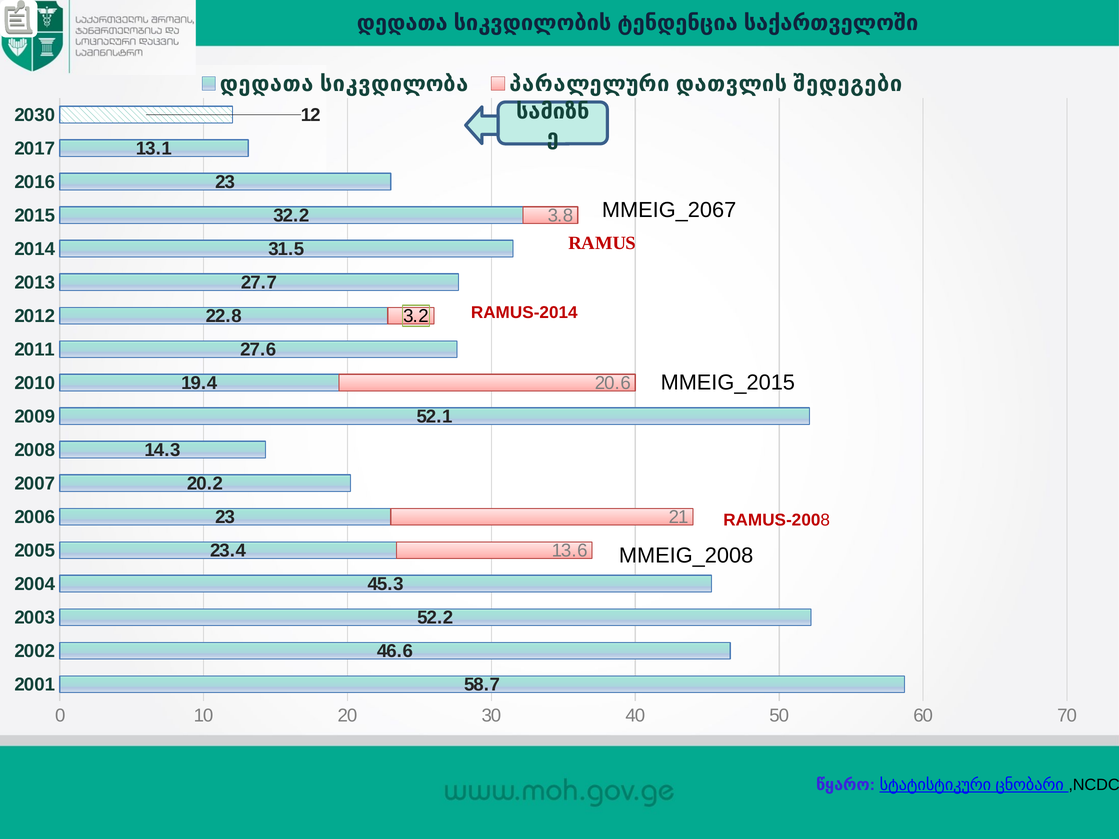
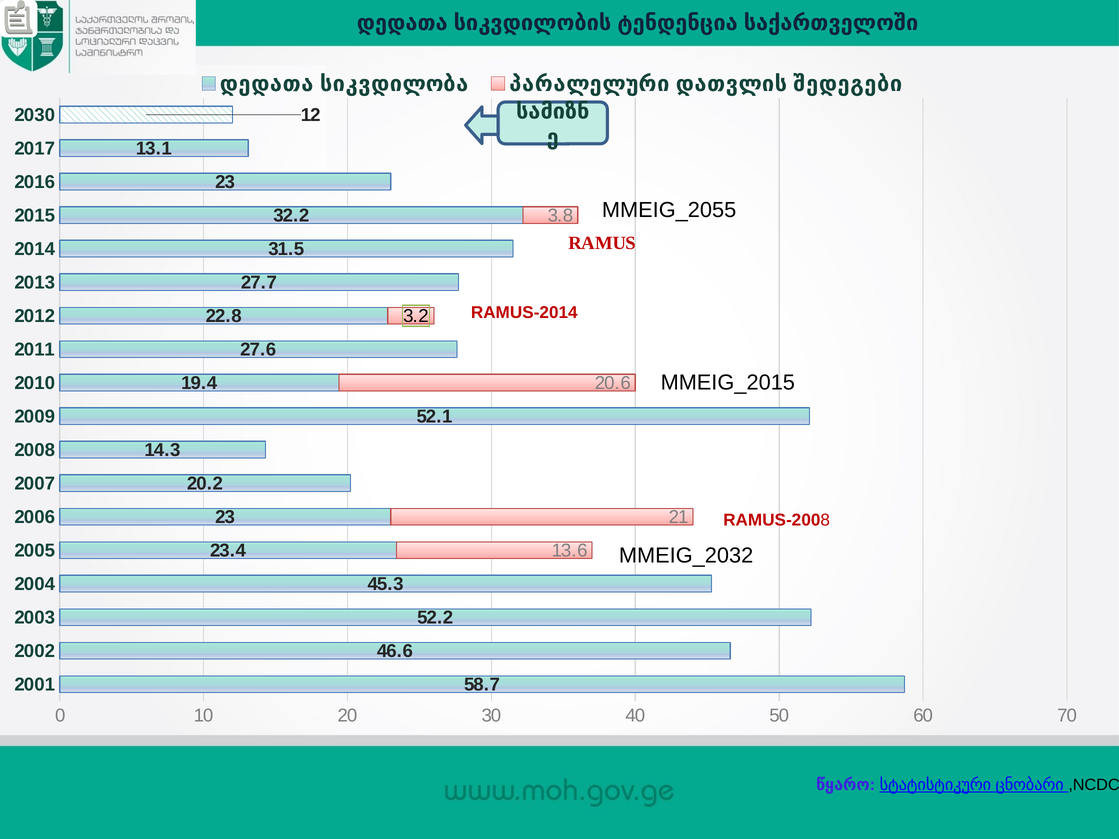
MMEIG_2067: MMEIG_2067 -> MMEIG_2055 (669, 210)
MMEIG_2008: MMEIG_2008 -> MMEIG_2032 (686, 556)
